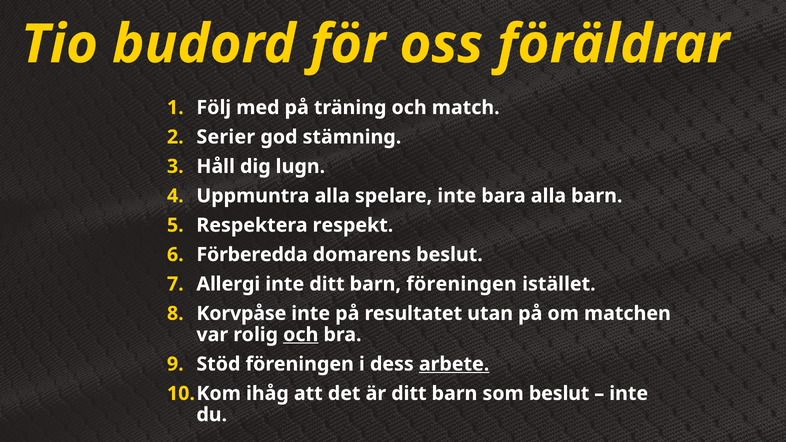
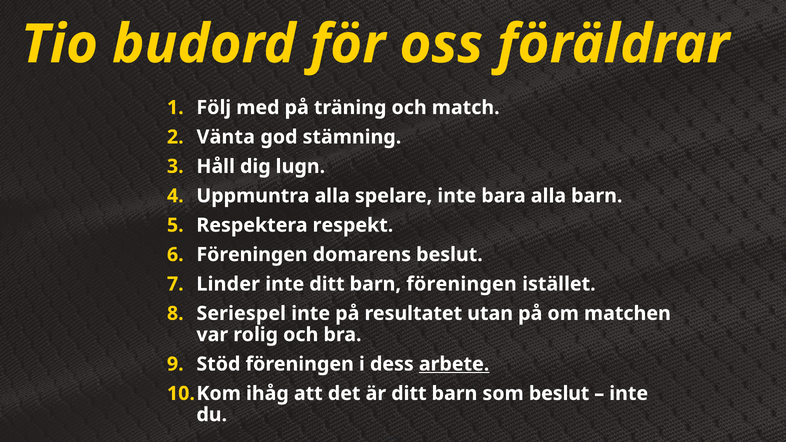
Serier: Serier -> Vänta (226, 137)
Förberedda: Förberedda -> Föreningen (252, 255)
Allergi: Allergi -> Linder (228, 284)
Korvpåse: Korvpåse -> Seriespel (241, 314)
och underline: present -> none (301, 335)
